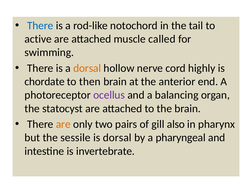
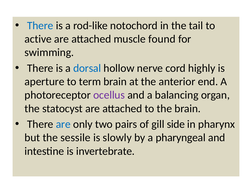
called: called -> found (162, 39)
dorsal colour: orange -> blue (87, 68)
chordate: chordate -> aperture (44, 82)
then: then -> term (90, 82)
are colour: orange -> blue (63, 124)
also: also -> side (176, 124)
is dorsal: dorsal -> slowly (117, 138)
